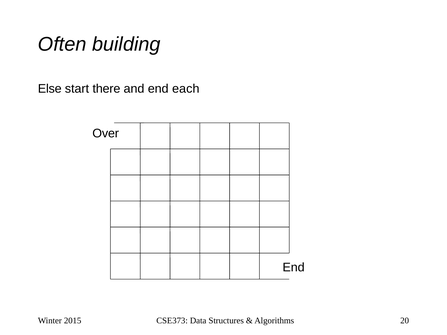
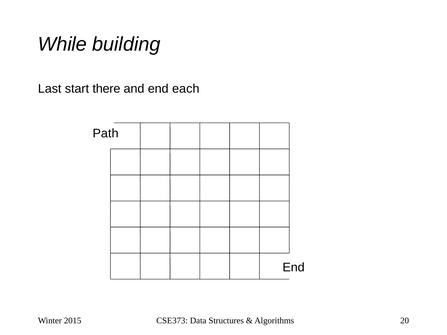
Often: Often -> While (62, 44)
Else: Else -> Last (50, 89)
Over: Over -> Path (106, 133)
